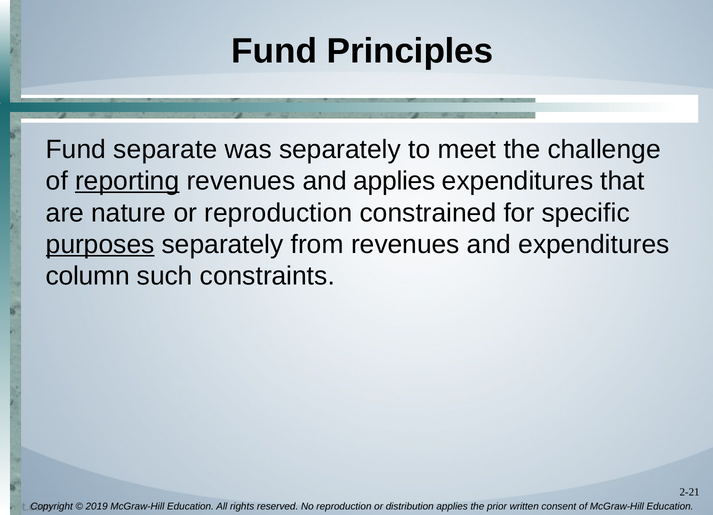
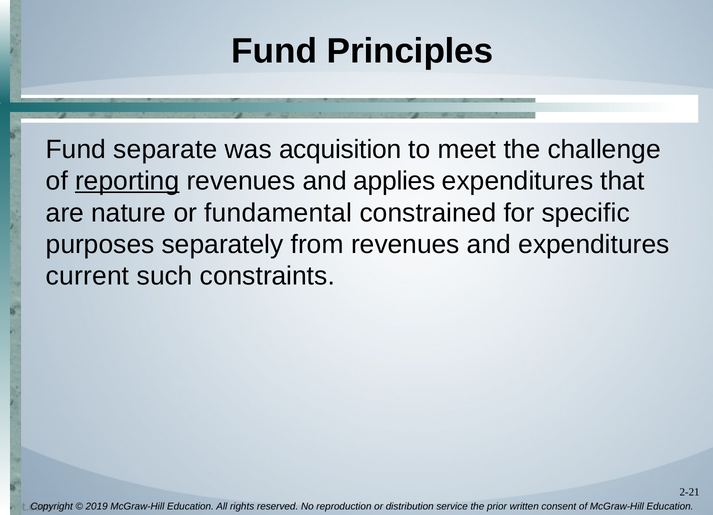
was separately: separately -> acquisition (340, 149)
or reproduction: reproduction -> fundamental (278, 213)
purposes underline: present -> none (100, 244)
column: column -> current (88, 276)
applies: applies -> service (452, 507)
